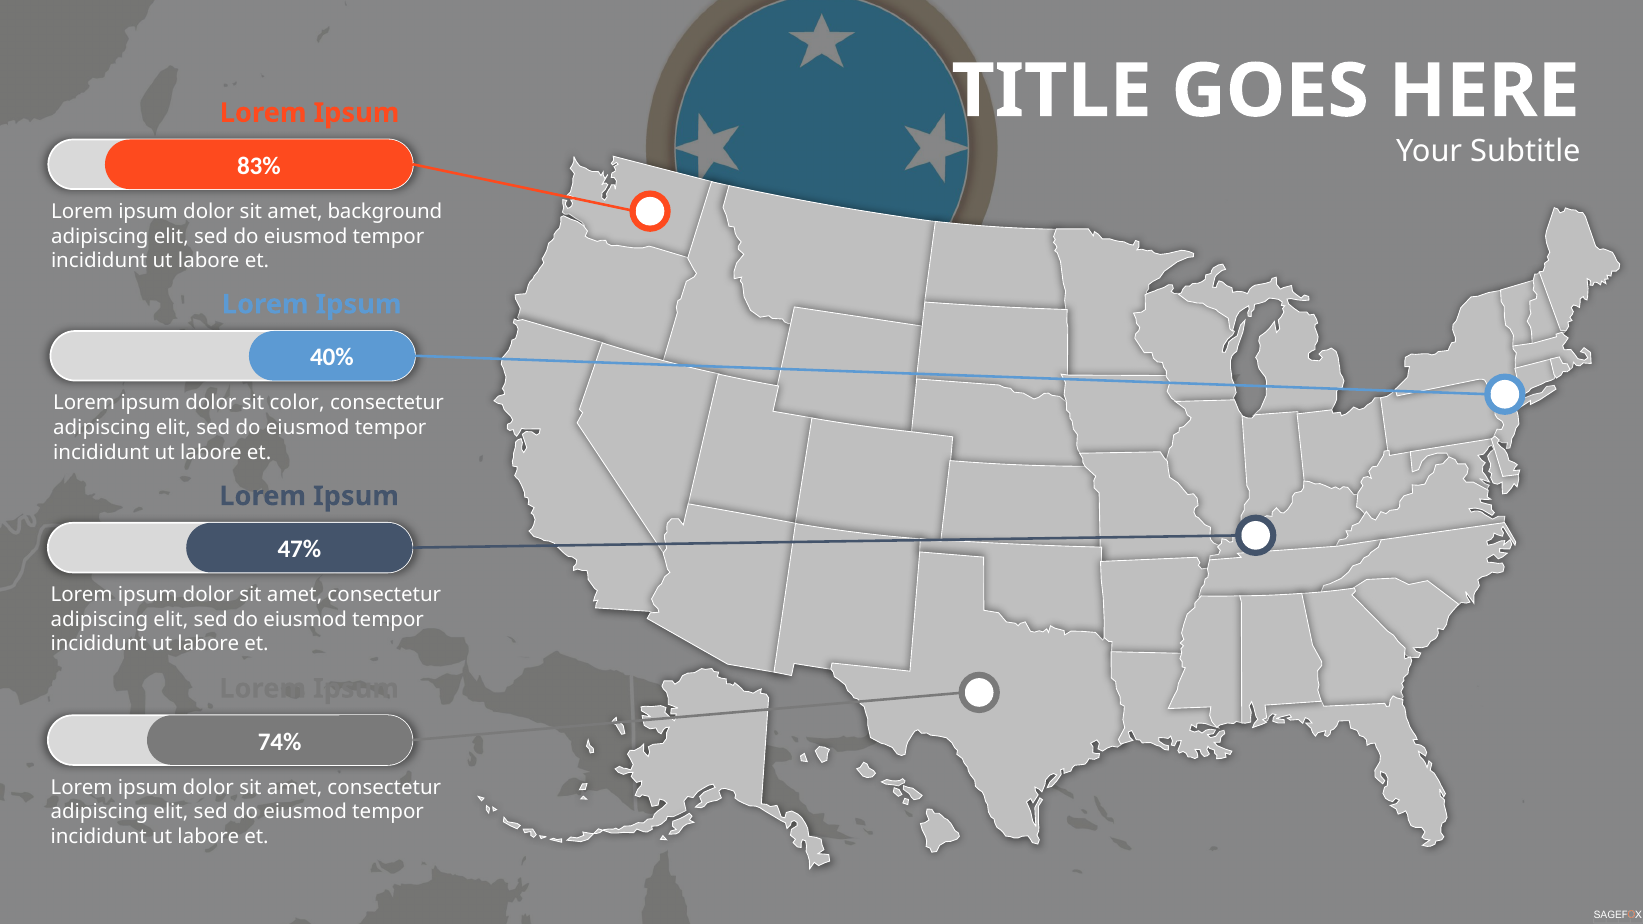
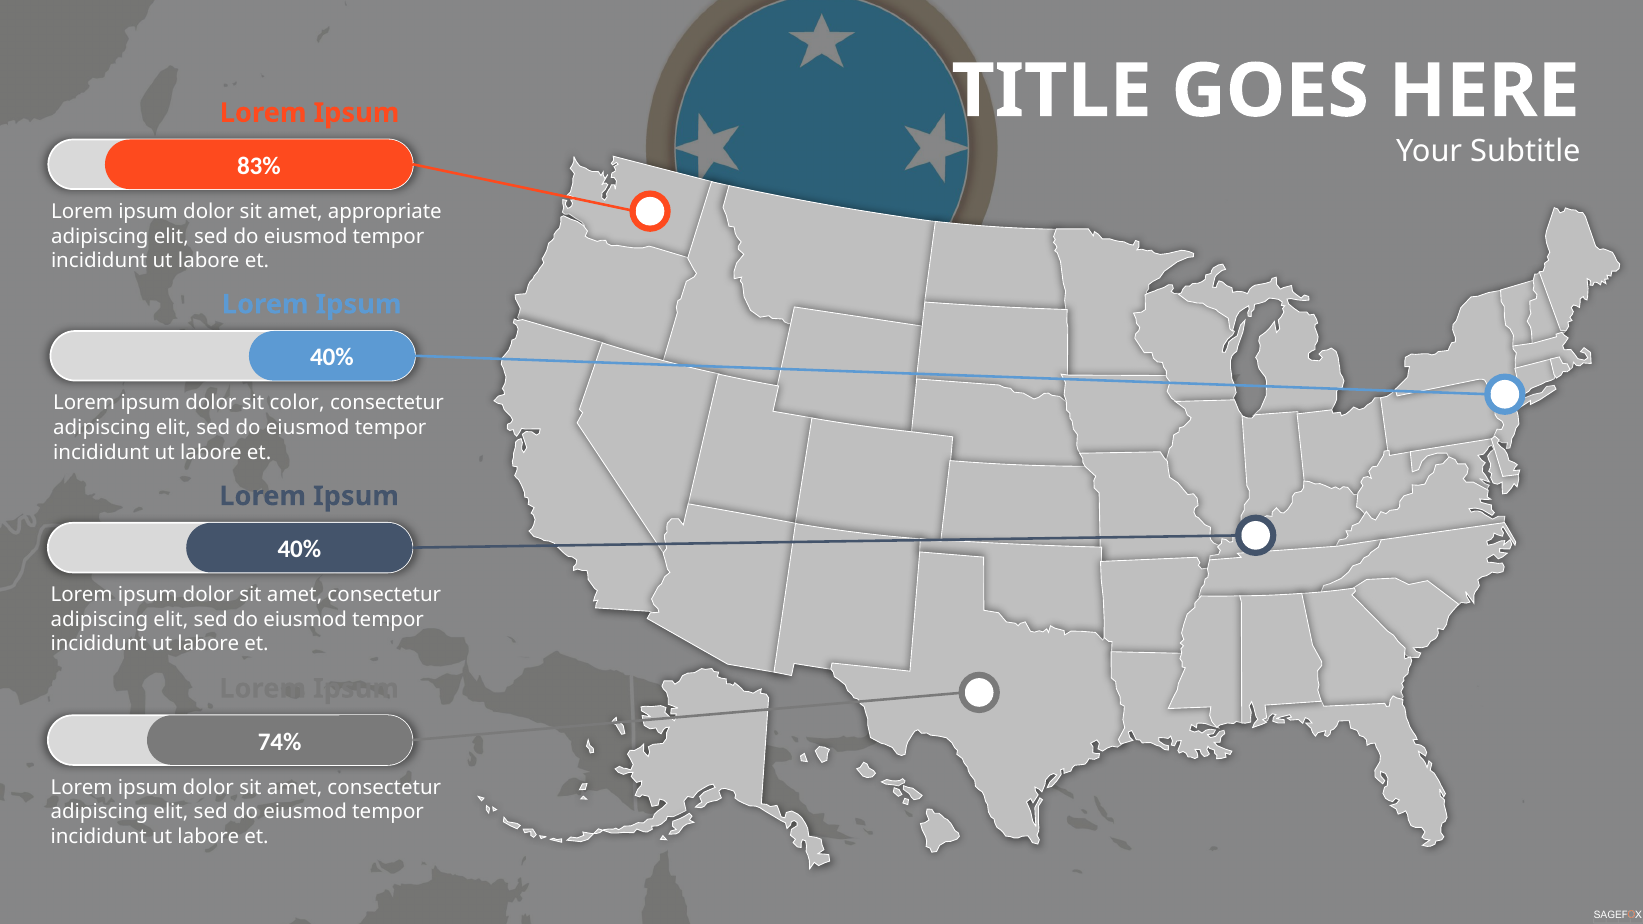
background: background -> appropriate (385, 212)
47%: 47% -> 40% (299, 549)
